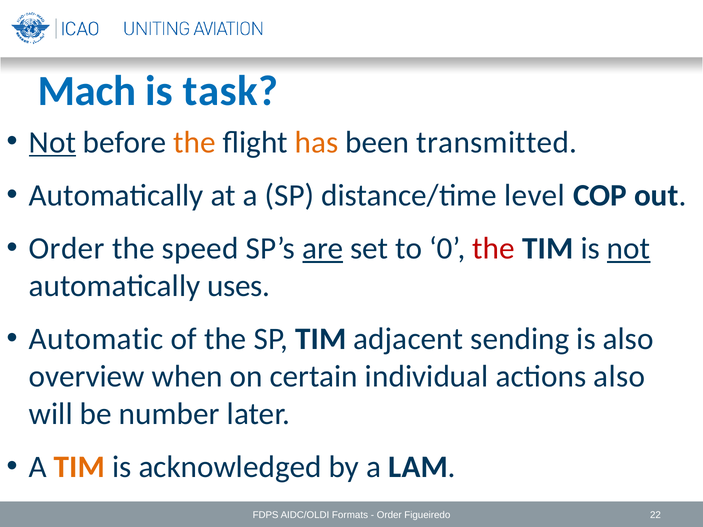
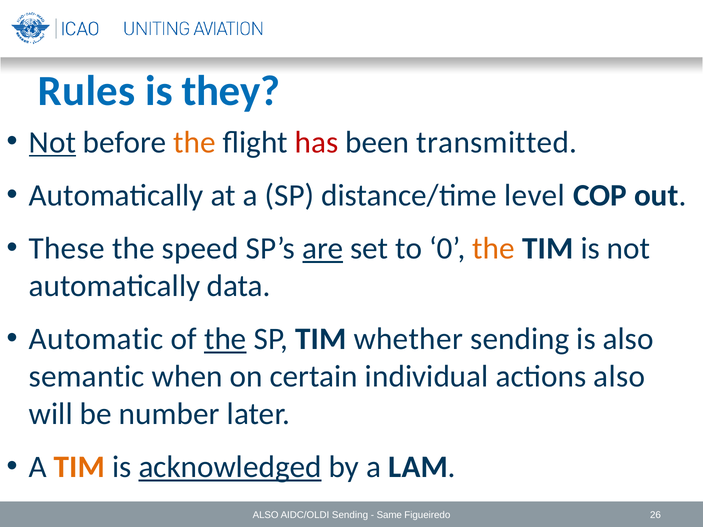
Mach: Mach -> Rules (87, 91)
task: task -> they (231, 91)
has colour: orange -> red (317, 142)
Order: Order -> These (67, 249)
the colour: red -> orange (494, 249)
not underline: present -> none (629, 249)
uses: uses -> data (239, 286)
the underline: none -> present (225, 339)
adjacent: adjacent -> whether (408, 339)
overview: overview -> semantic (87, 377)
acknowledged underline: none -> present (230, 467)
FDPS: FDPS -> ALSO (266, 515)
AIDC/OLDI Formats: Formats -> Sending (350, 515)
Order: Order -> Same (389, 515)
22: 22 -> 26 (655, 515)
